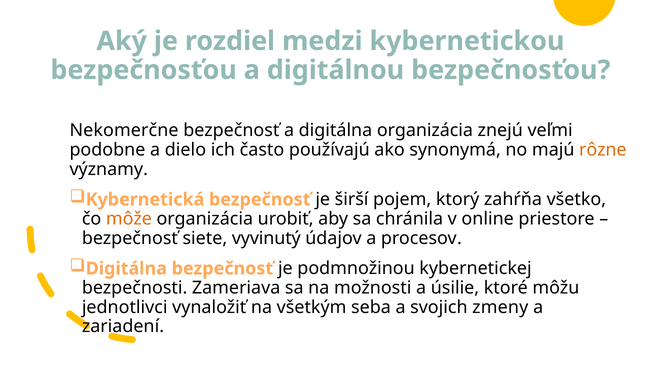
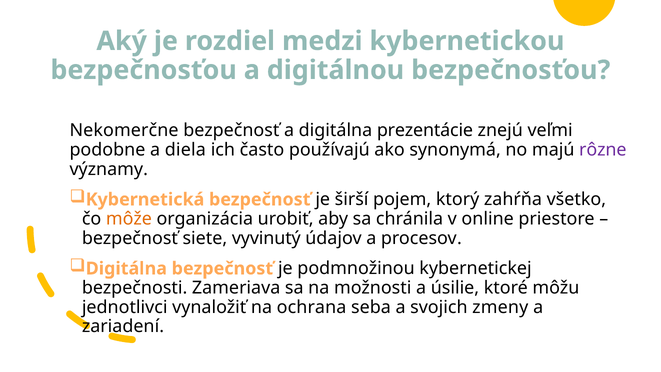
digitálna organizácia: organizácia -> prezentácie (425, 130)
dielo: dielo -> diela (185, 150)
rôzne colour: orange -> purple (603, 150)
všetkým: všetkým -> ochrana (312, 307)
